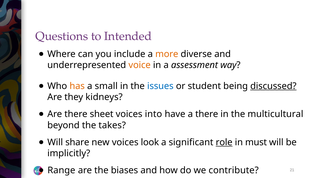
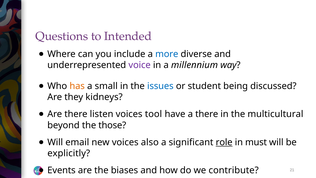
more colour: orange -> blue (167, 54)
voice colour: orange -> purple (140, 65)
assessment: assessment -> millennium (194, 65)
discussed underline: present -> none (273, 86)
sheet: sheet -> listen (102, 114)
into: into -> tool (153, 114)
takes: takes -> those (112, 125)
share: share -> email (77, 142)
look: look -> also (150, 142)
implicitly: implicitly -> explicitly (69, 153)
Range: Range -> Events (61, 170)
